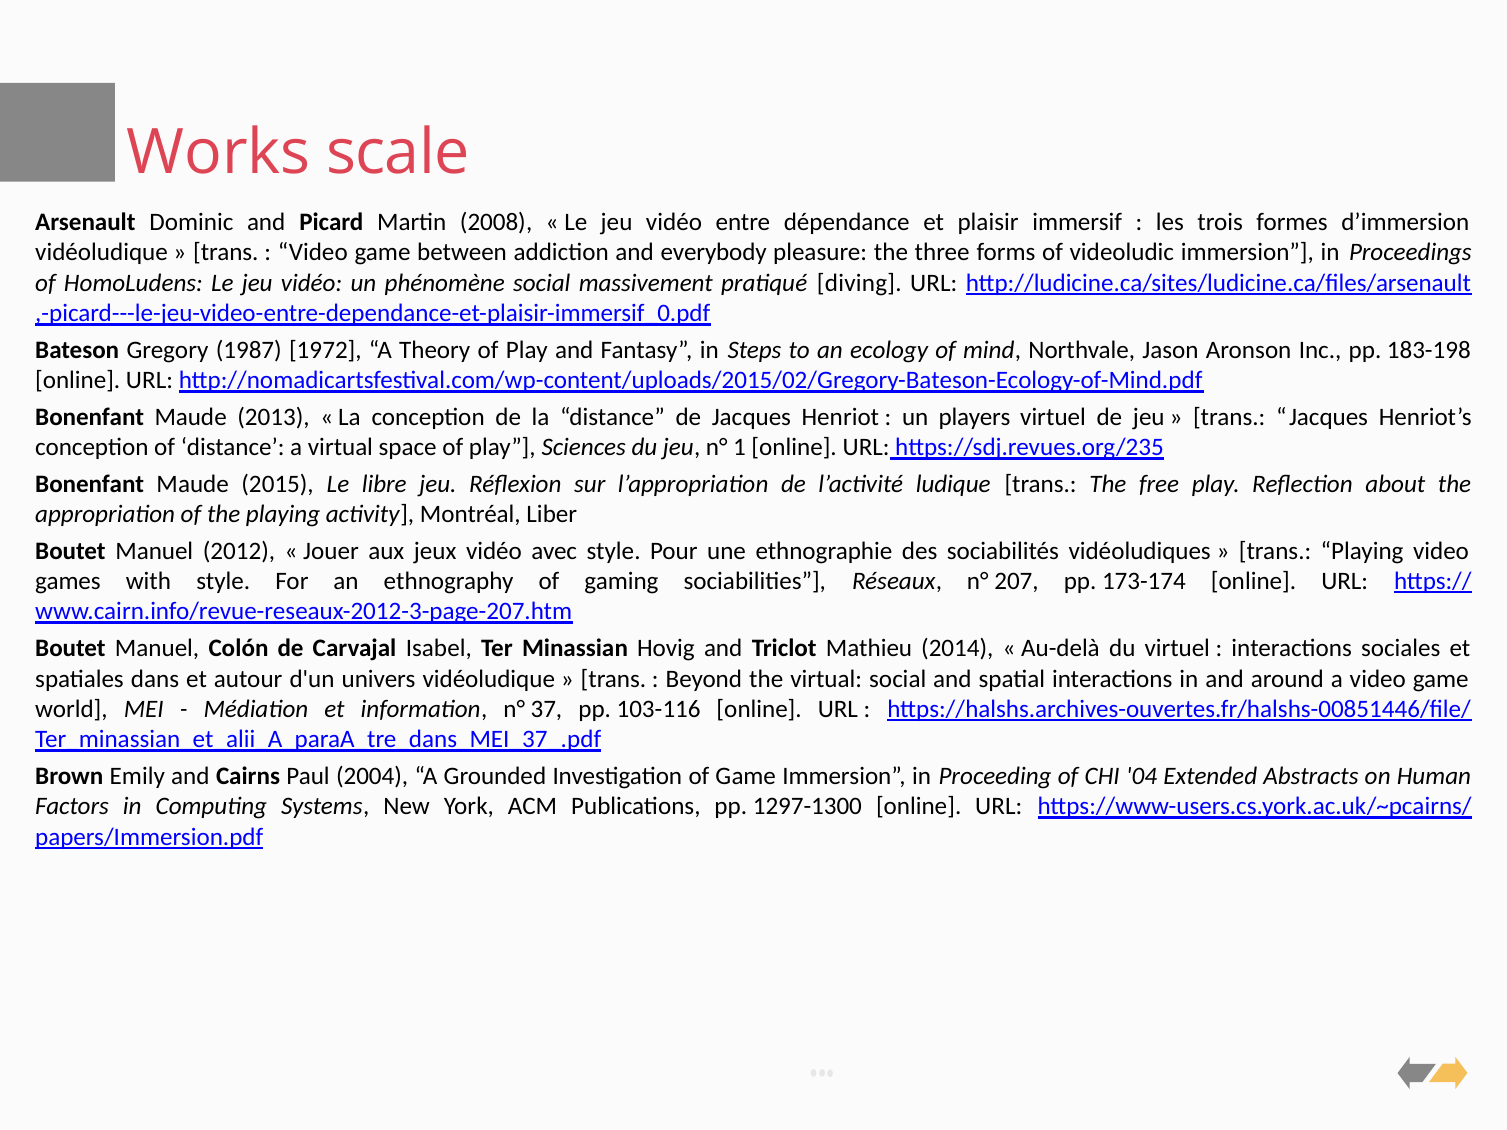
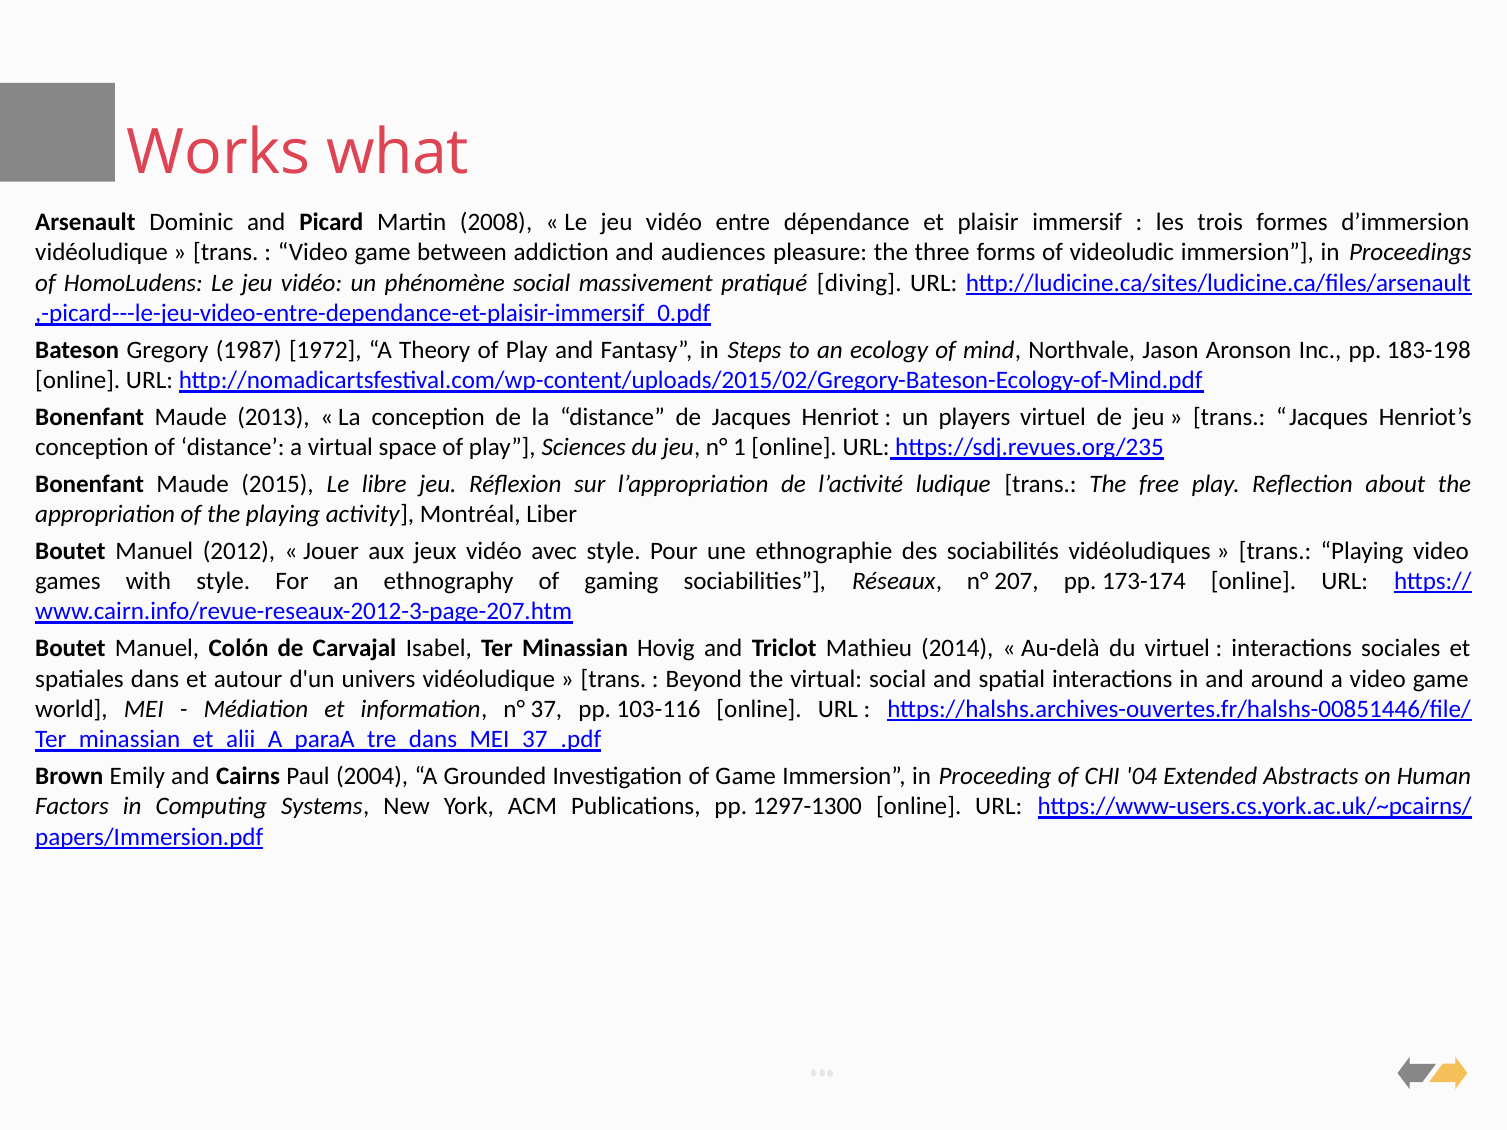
scale: scale -> what (398, 153)
everybody: everybody -> audiences (713, 253)
